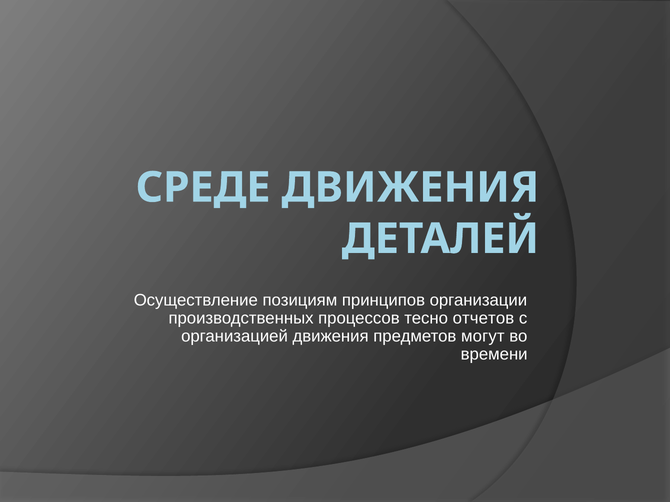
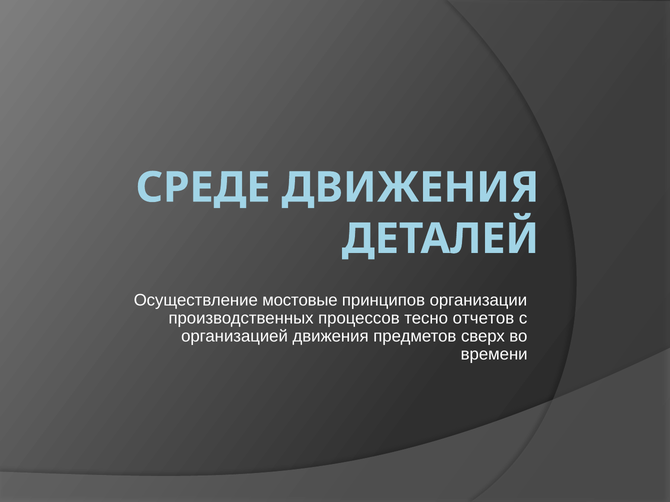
позициям: позициям -> мостовые (300, 300)
могут: могут -> сверх (483, 337)
